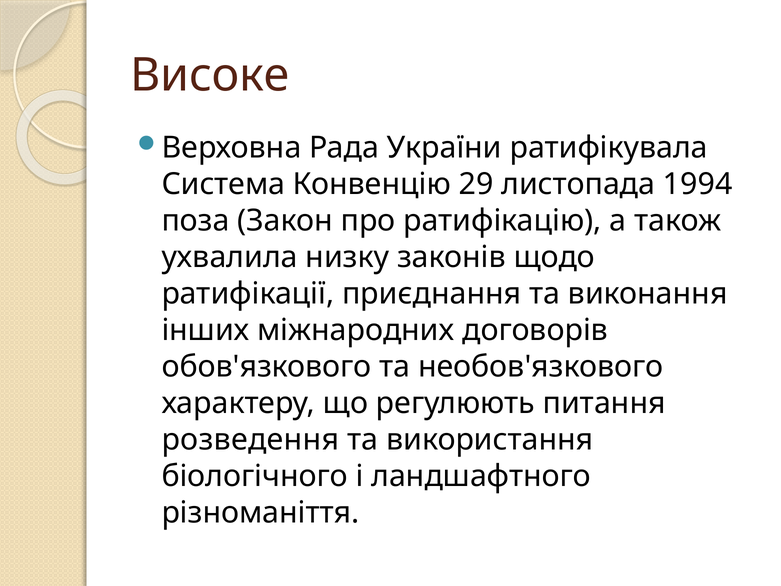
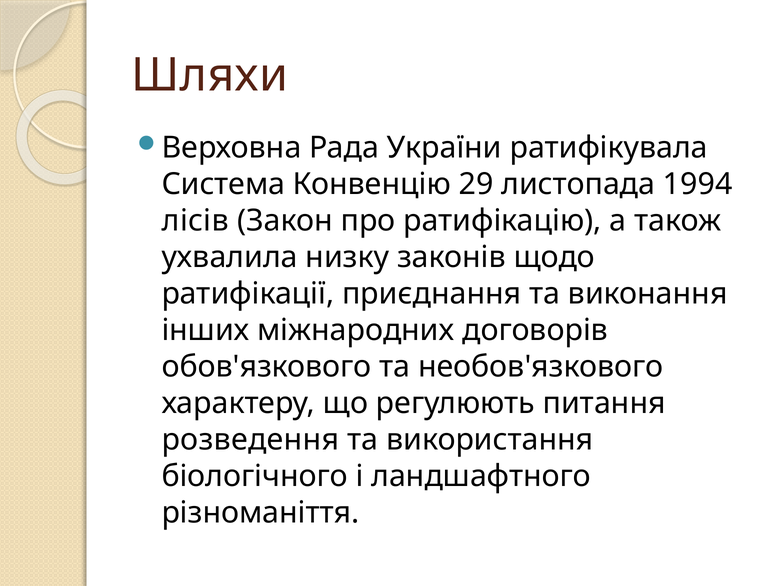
Високе: Високе -> Шляхи (210, 76)
поза: поза -> лісів (195, 221)
